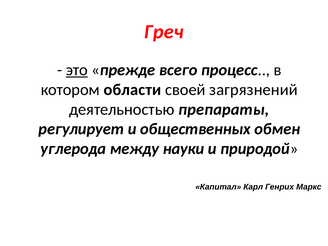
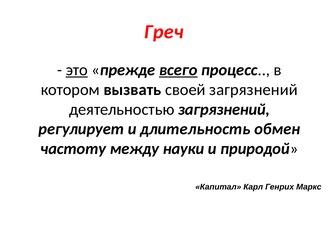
всего underline: none -> present (178, 70)
области: области -> вызвать (132, 90)
деятельностью препараты: препараты -> загрязнений (224, 109)
общественных: общественных -> длительность (195, 129)
углерода: углерода -> частоту (73, 149)
